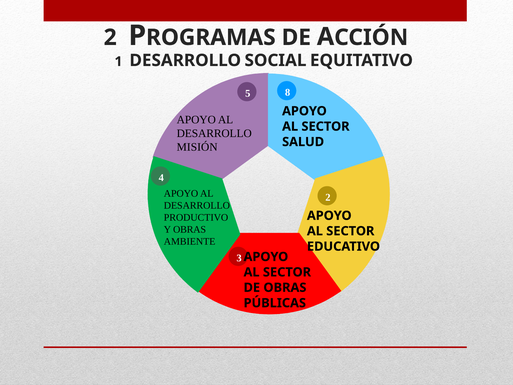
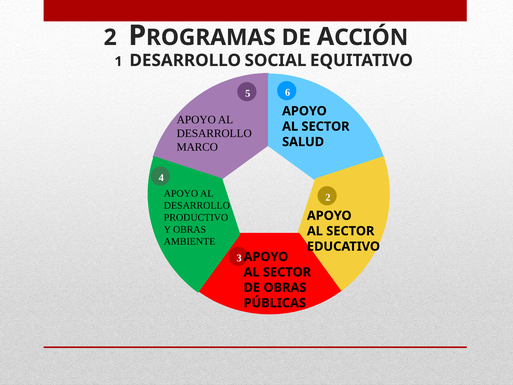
8: 8 -> 6 (288, 92)
MISIÓN: MISIÓN -> MARCO (197, 147)
